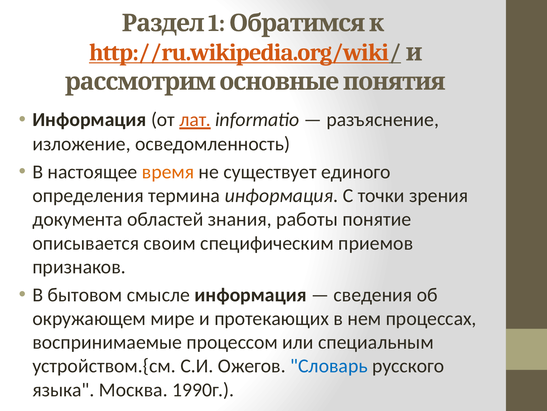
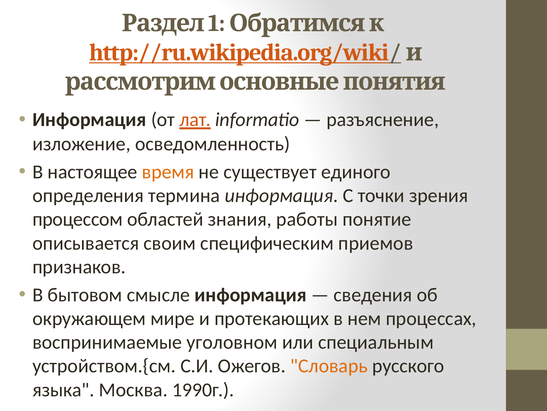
документа: документа -> процессом (78, 219)
процессом: процессом -> уголовном (232, 342)
Словарь colour: blue -> orange (329, 365)
